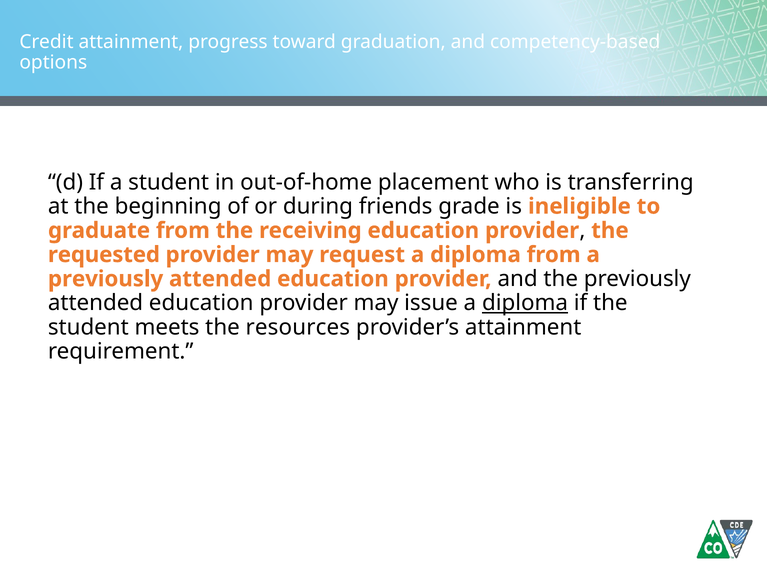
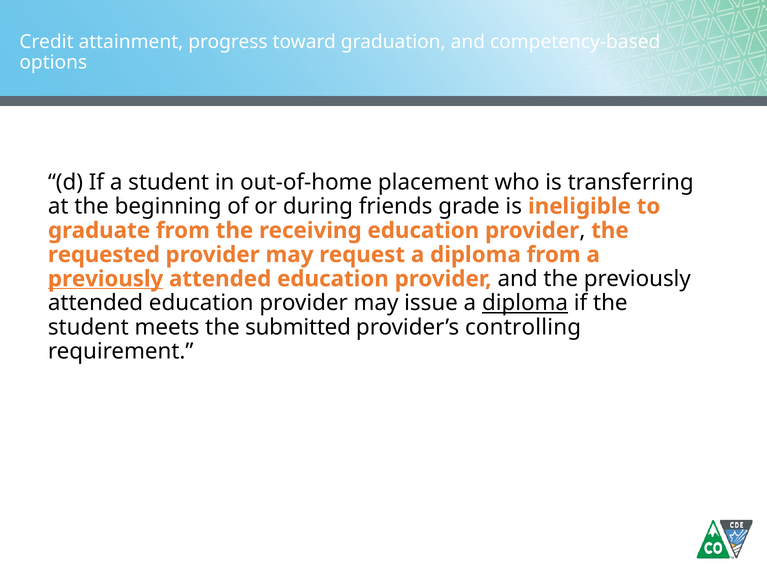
previously underline: none -> present (106, 279)
resources: resources -> submitted (298, 327)
provider’s attainment: attainment -> controlling (523, 327)
